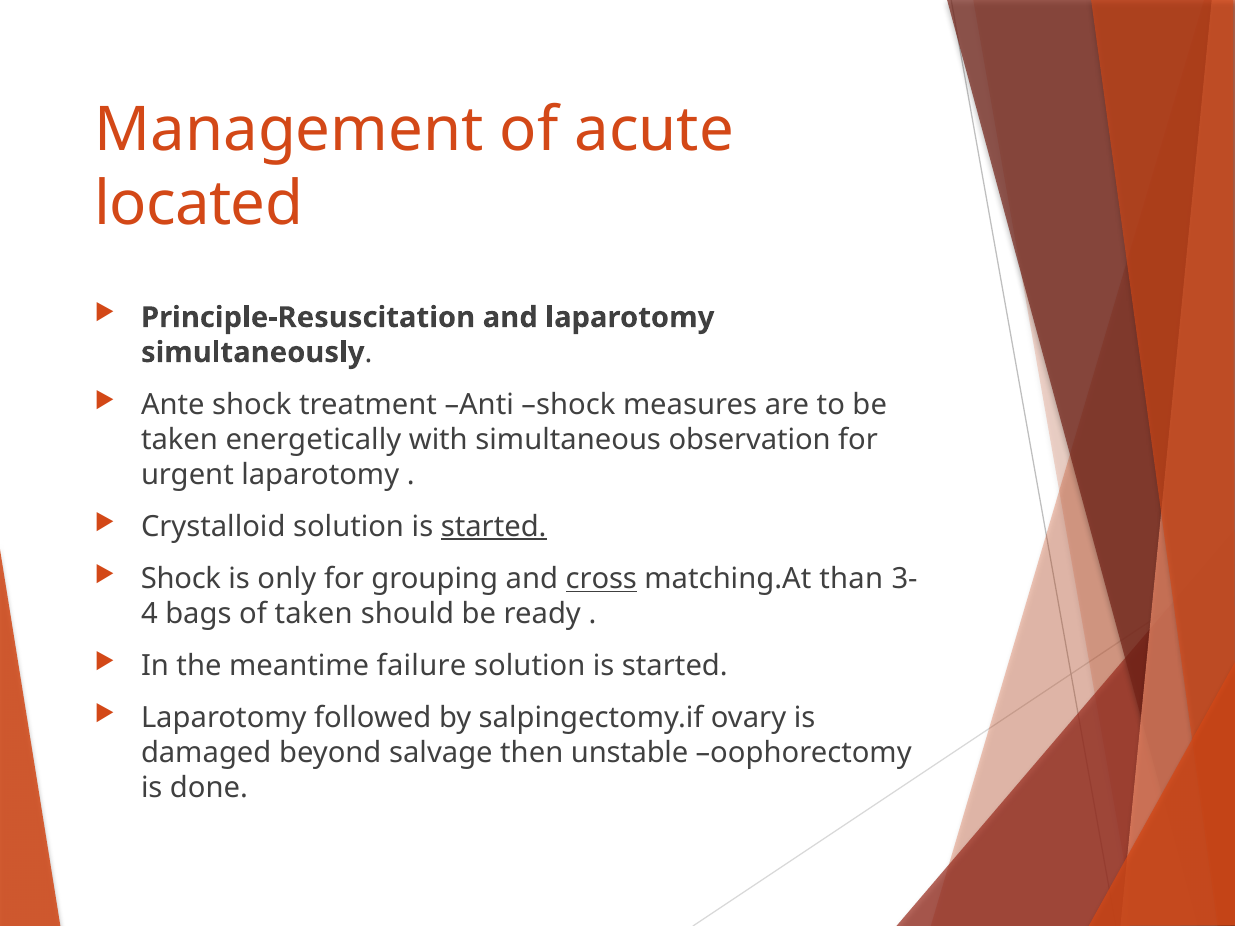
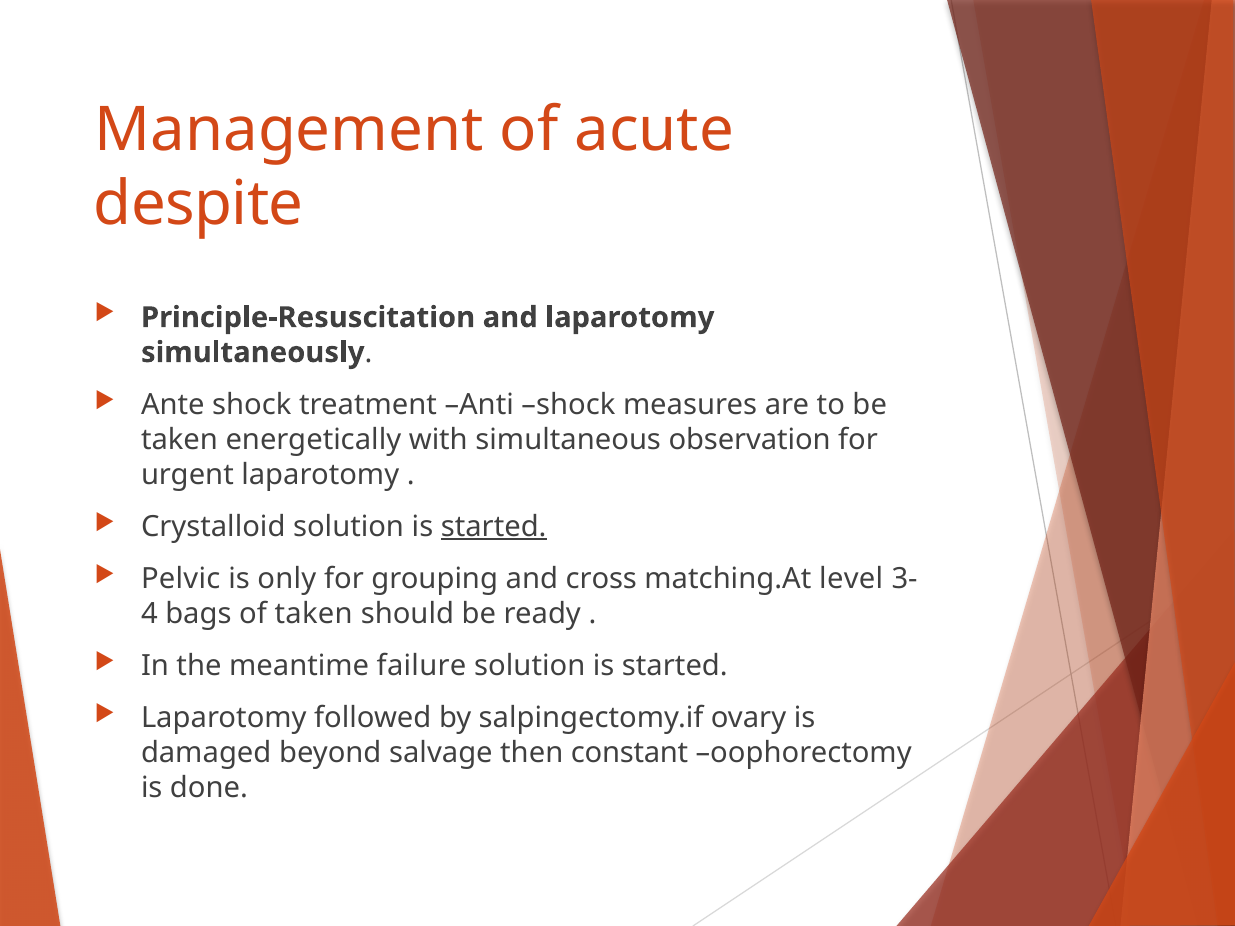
located: located -> despite (199, 204)
Shock: Shock -> Pelvic (181, 579)
cross underline: present -> none (601, 579)
than: than -> level (851, 579)
unstable: unstable -> constant (630, 753)
